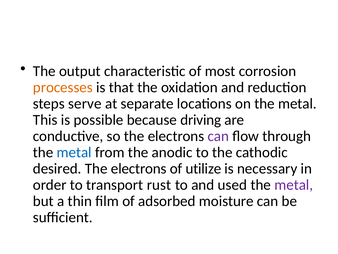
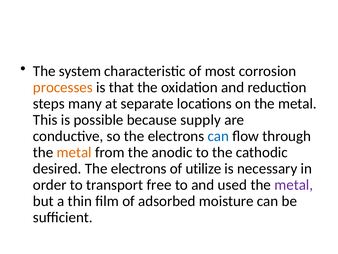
output: output -> system (80, 71)
serve: serve -> many (85, 103)
driving: driving -> supply (201, 120)
can colour: purple -> blue (218, 136)
metal colour: blue -> orange (74, 152)
rust: rust -> free (159, 185)
